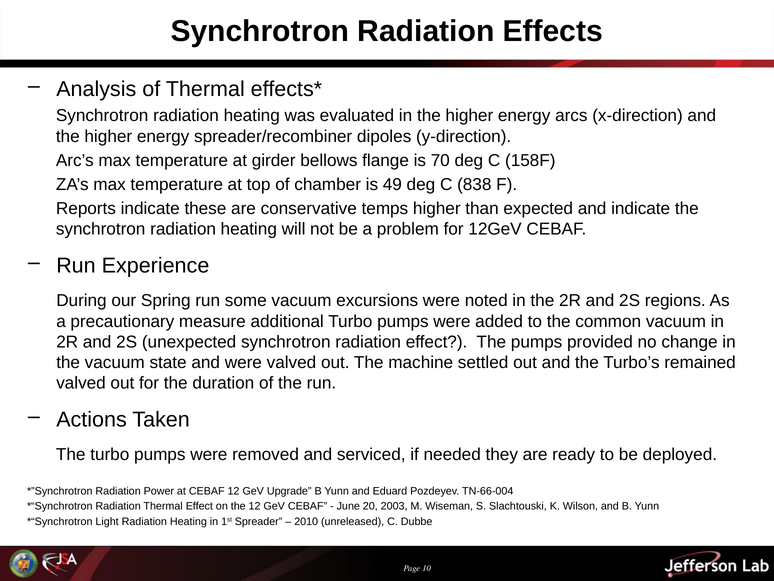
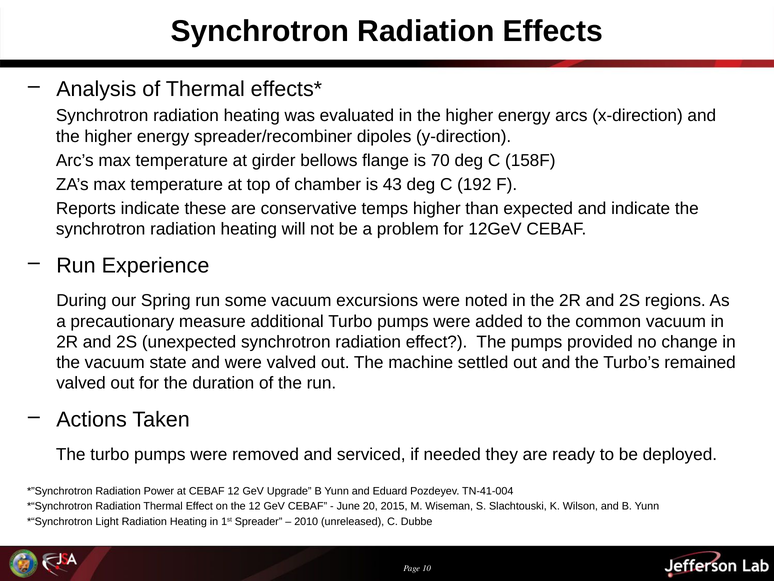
49: 49 -> 43 (392, 184)
838: 838 -> 192 (474, 184)
TN-66-004: TN-66-004 -> TN-41-004 (488, 491)
2003: 2003 -> 2015 (394, 506)
